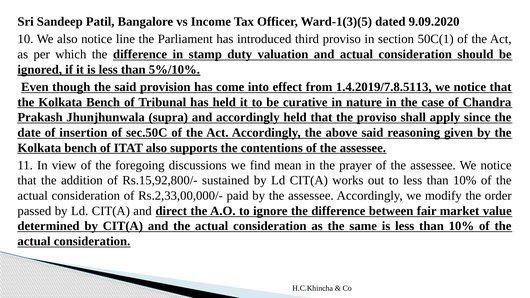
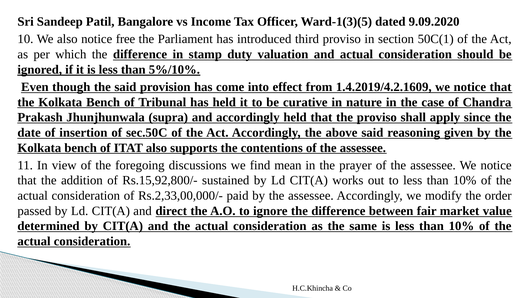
line: line -> free (126, 39)
1.4.2019/7.8.5113: 1.4.2019/7.8.5113 -> 1.4.2019/4.2.1609 (384, 87)
